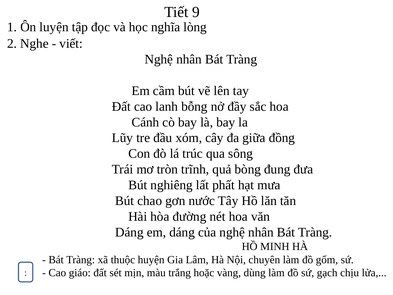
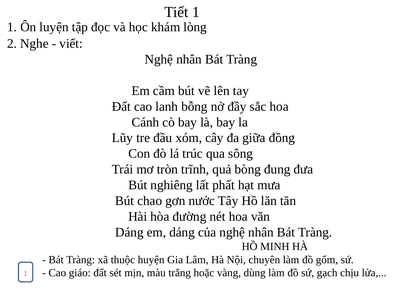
Tiết 9: 9 -> 1 (196, 12)
nghĩa: nghĩa -> khám (166, 27)
